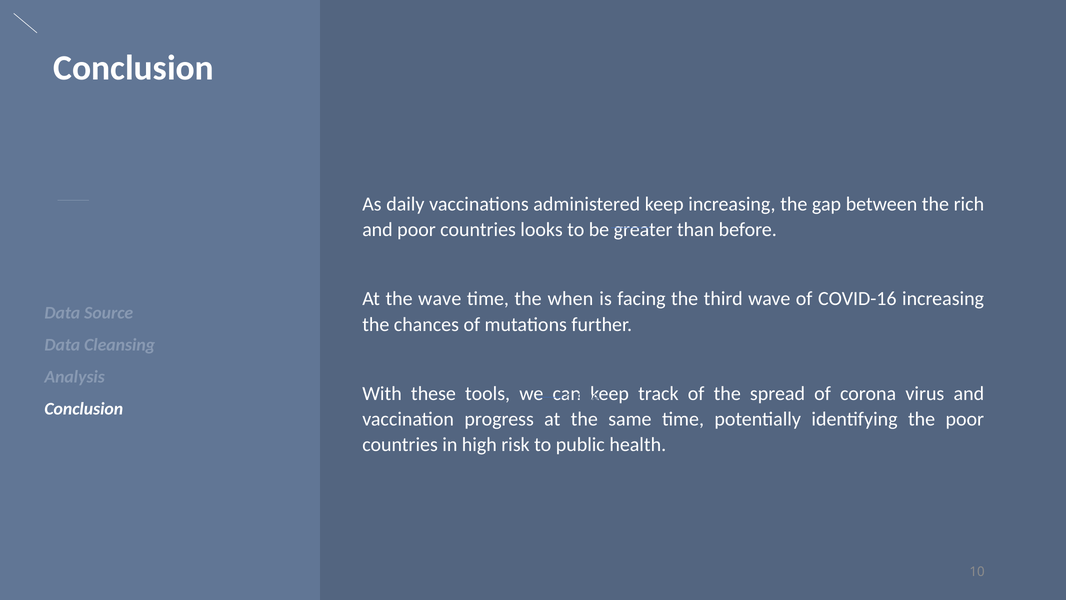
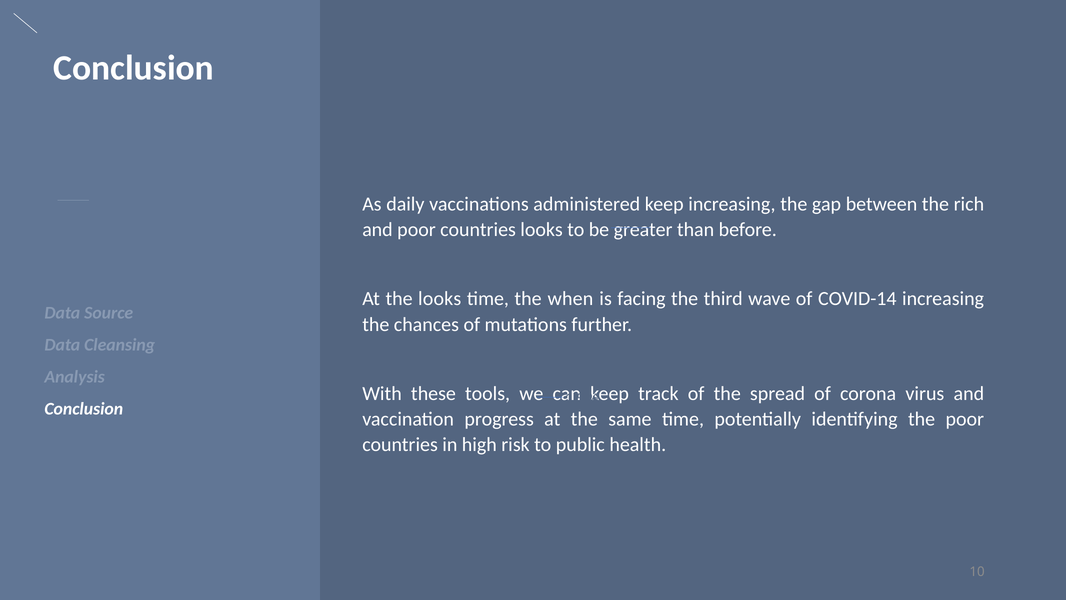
the wave: wave -> looks (440, 299)
COVID-16: COVID-16 -> COVID-14 (857, 299)
